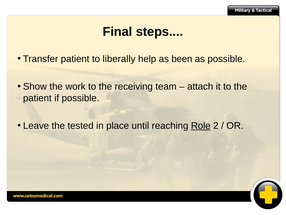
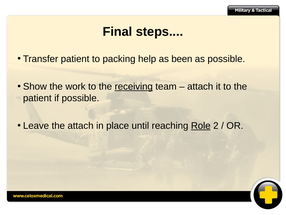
liberally: liberally -> packing (119, 59)
receiving underline: none -> present (134, 86)
the tested: tested -> attach (81, 126)
